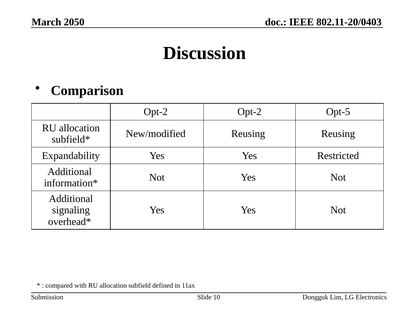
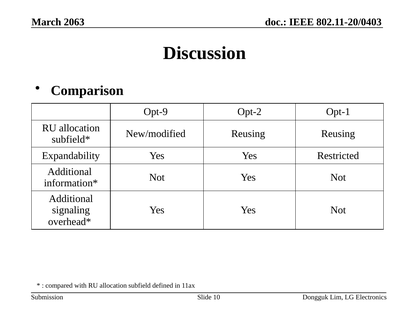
2050: 2050 -> 2063 (74, 22)
Opt-2: Opt-2 -> Opt-9 (156, 112)
Opt-5: Opt-5 -> Opt-1 (338, 112)
